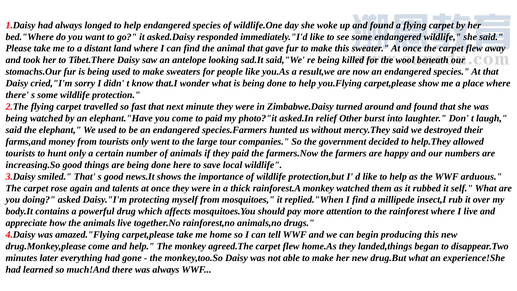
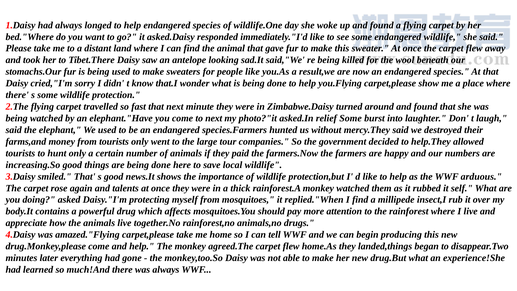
to paid: paid -> next (214, 118)
relief Other: Other -> Some (351, 118)
